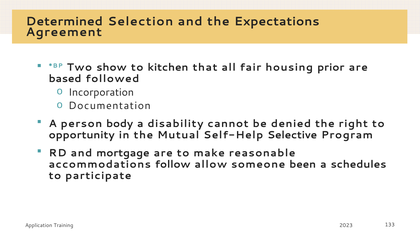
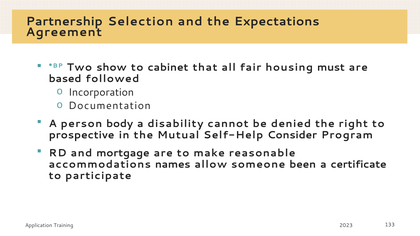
Determined: Determined -> Partnership (64, 22)
kitchen: kitchen -> cabinet (168, 68)
prior: prior -> must (331, 68)
opportunity: opportunity -> prospective (82, 135)
Selective: Selective -> Consider (292, 135)
follow: follow -> names (173, 164)
schedules: schedules -> certificate (359, 164)
